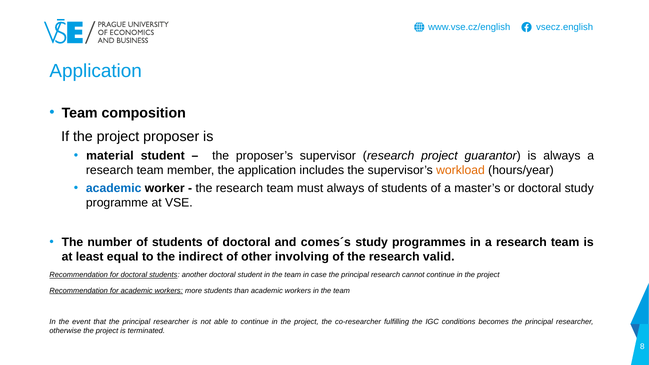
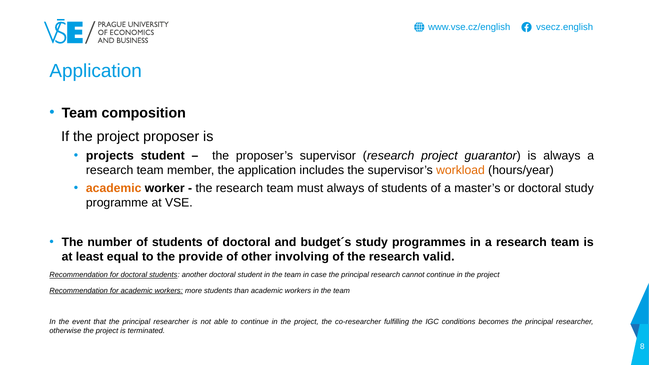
material: material -> projects (110, 156)
academic colour: blue -> orange (114, 188)
comes´s: comes´s -> budget´s (326, 242)
indirect: indirect -> provide (201, 257)
